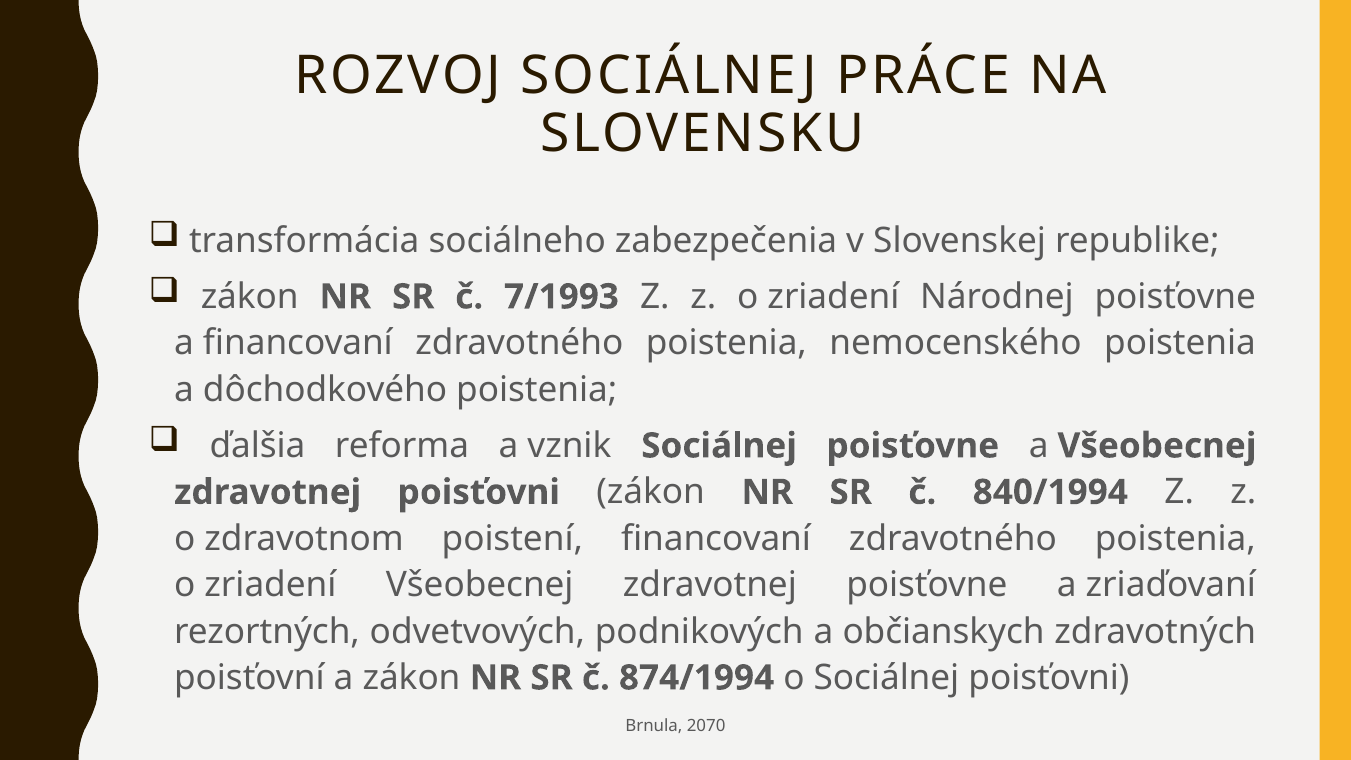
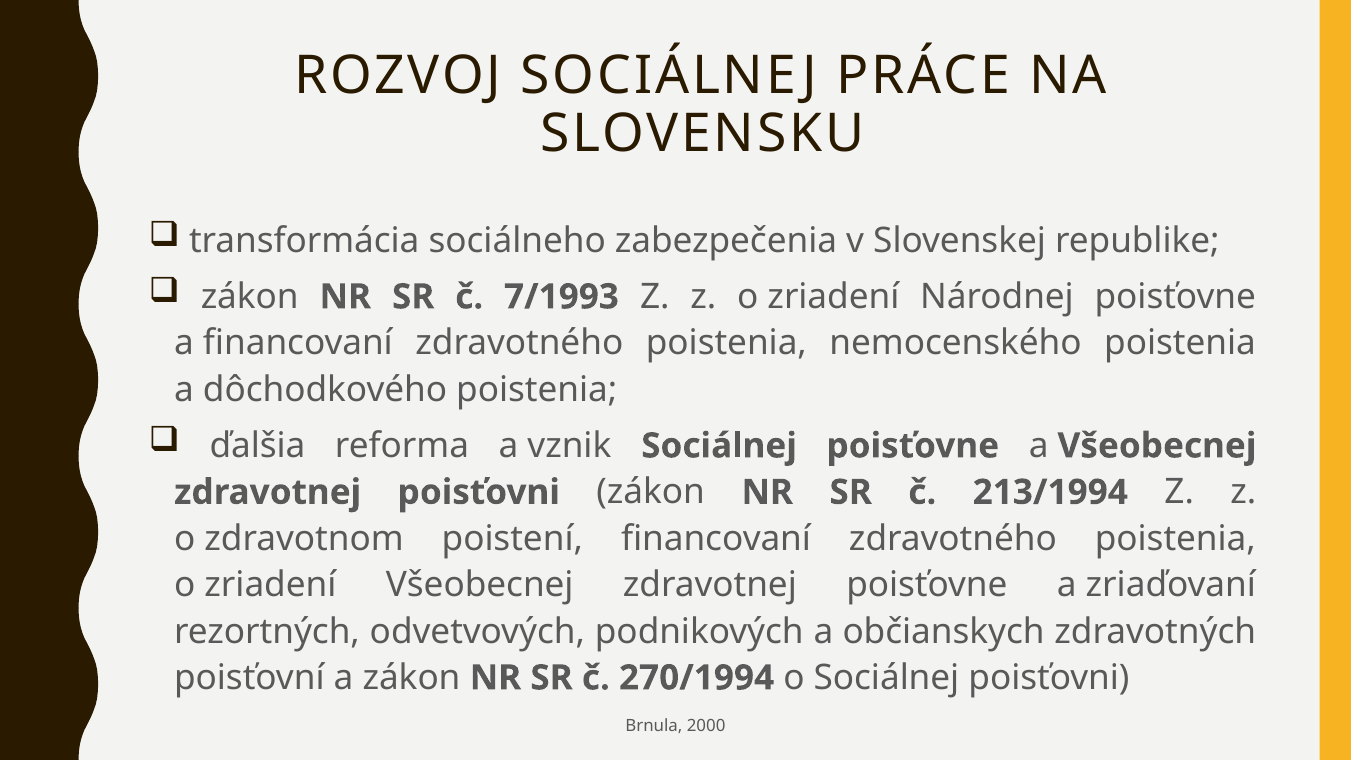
840/1994: 840/1994 -> 213/1994 (1050, 492)
874/1994: 874/1994 -> 270/1994 (697, 678)
2070: 2070 -> 2000 (706, 725)
